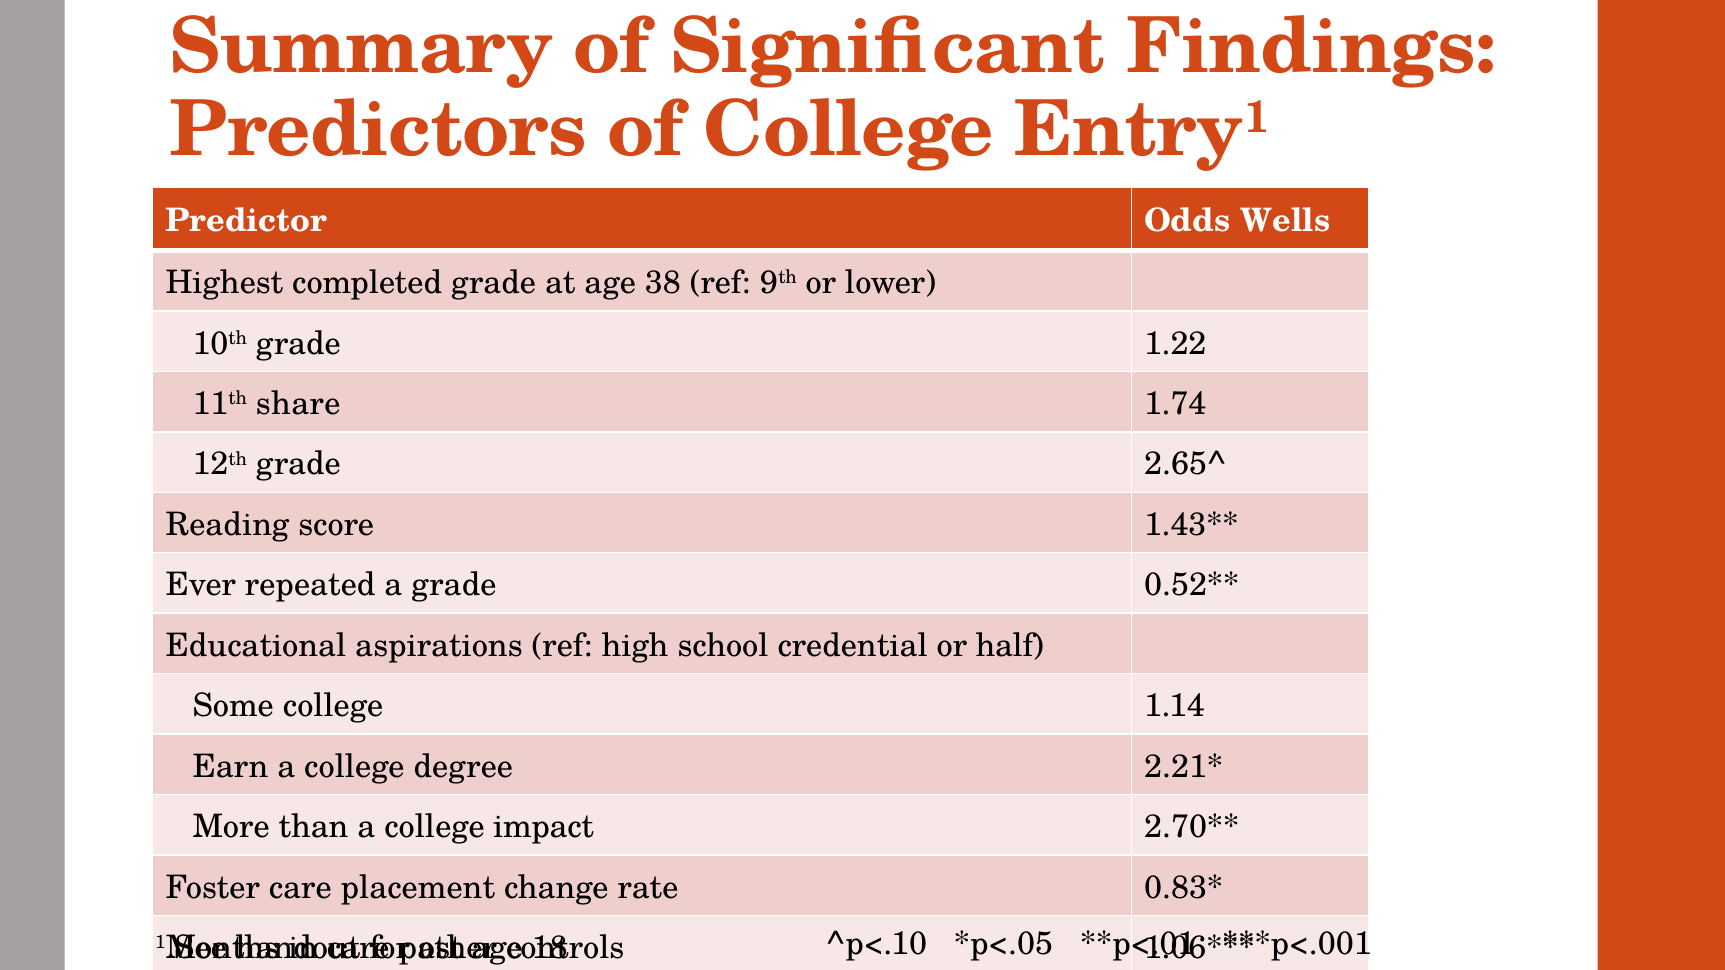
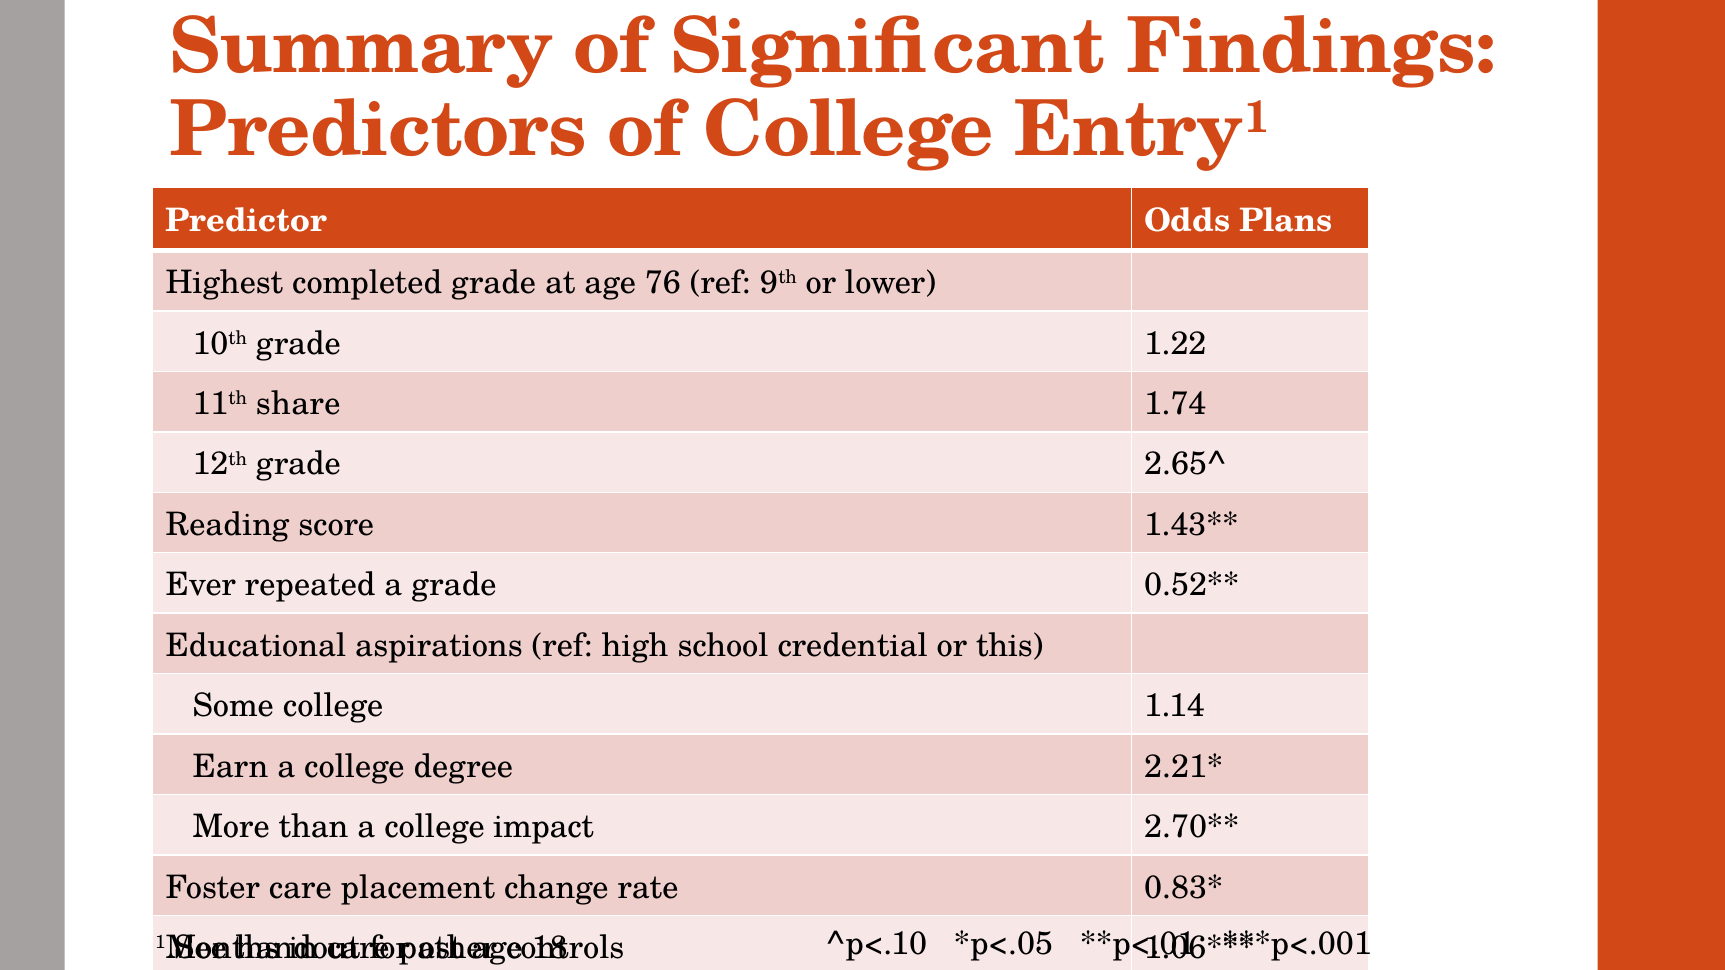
Wells: Wells -> Plans (1286, 221)
38: 38 -> 76 (663, 283)
half: half -> this (1010, 646)
